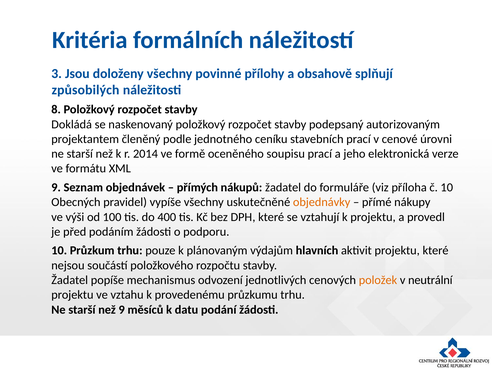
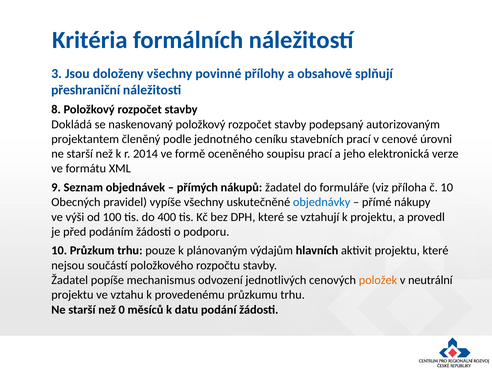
způsobilých: způsobilých -> přeshraniční (86, 90)
objednávky colour: orange -> blue (322, 202)
než 9: 9 -> 0 (122, 310)
